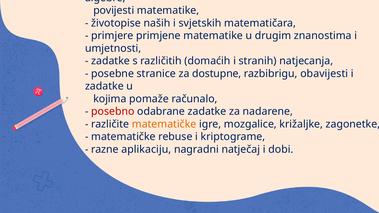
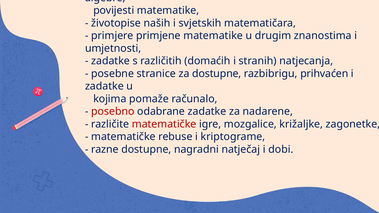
obavijesti: obavijesti -> prihvaćen (324, 74)
matematičke colour: orange -> red (164, 124)
razne aplikaciju: aplikaciju -> dostupne (146, 150)
